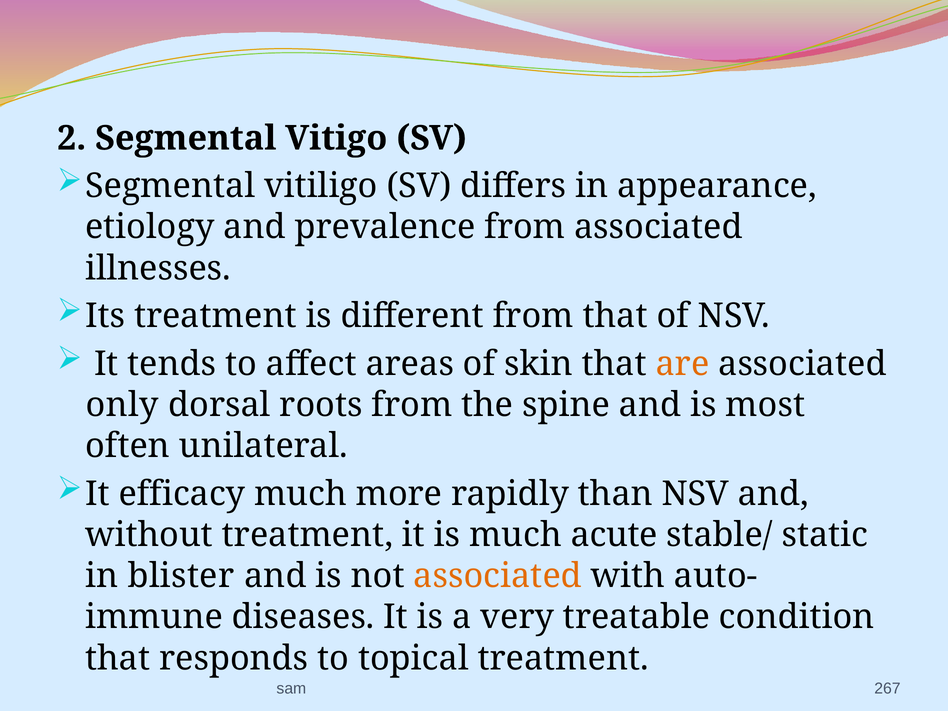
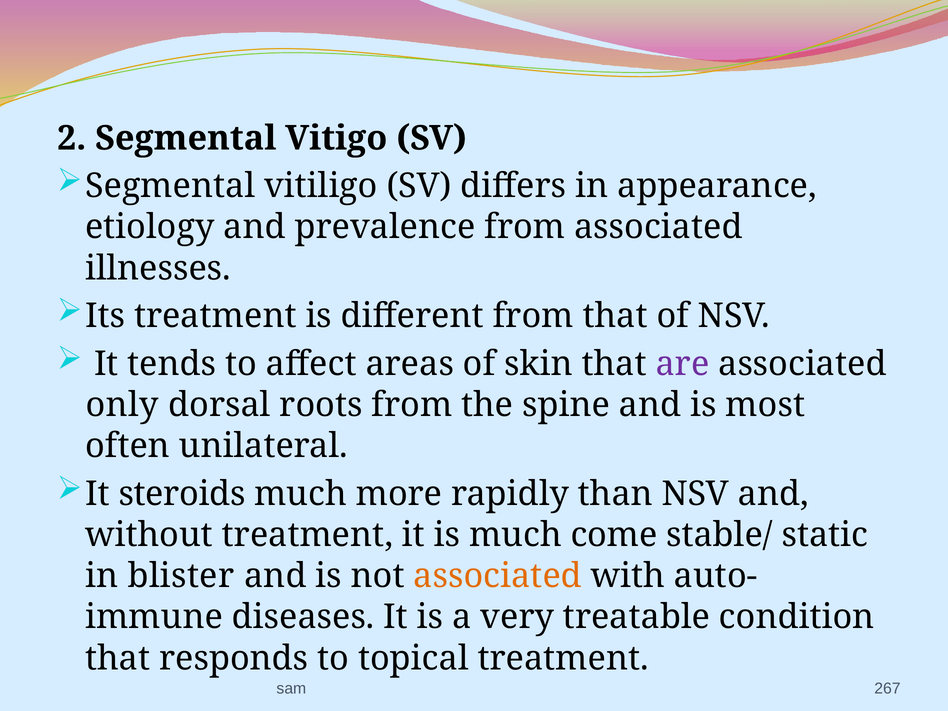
are colour: orange -> purple (683, 364)
efficacy: efficacy -> steroids (182, 494)
acute: acute -> come (614, 535)
